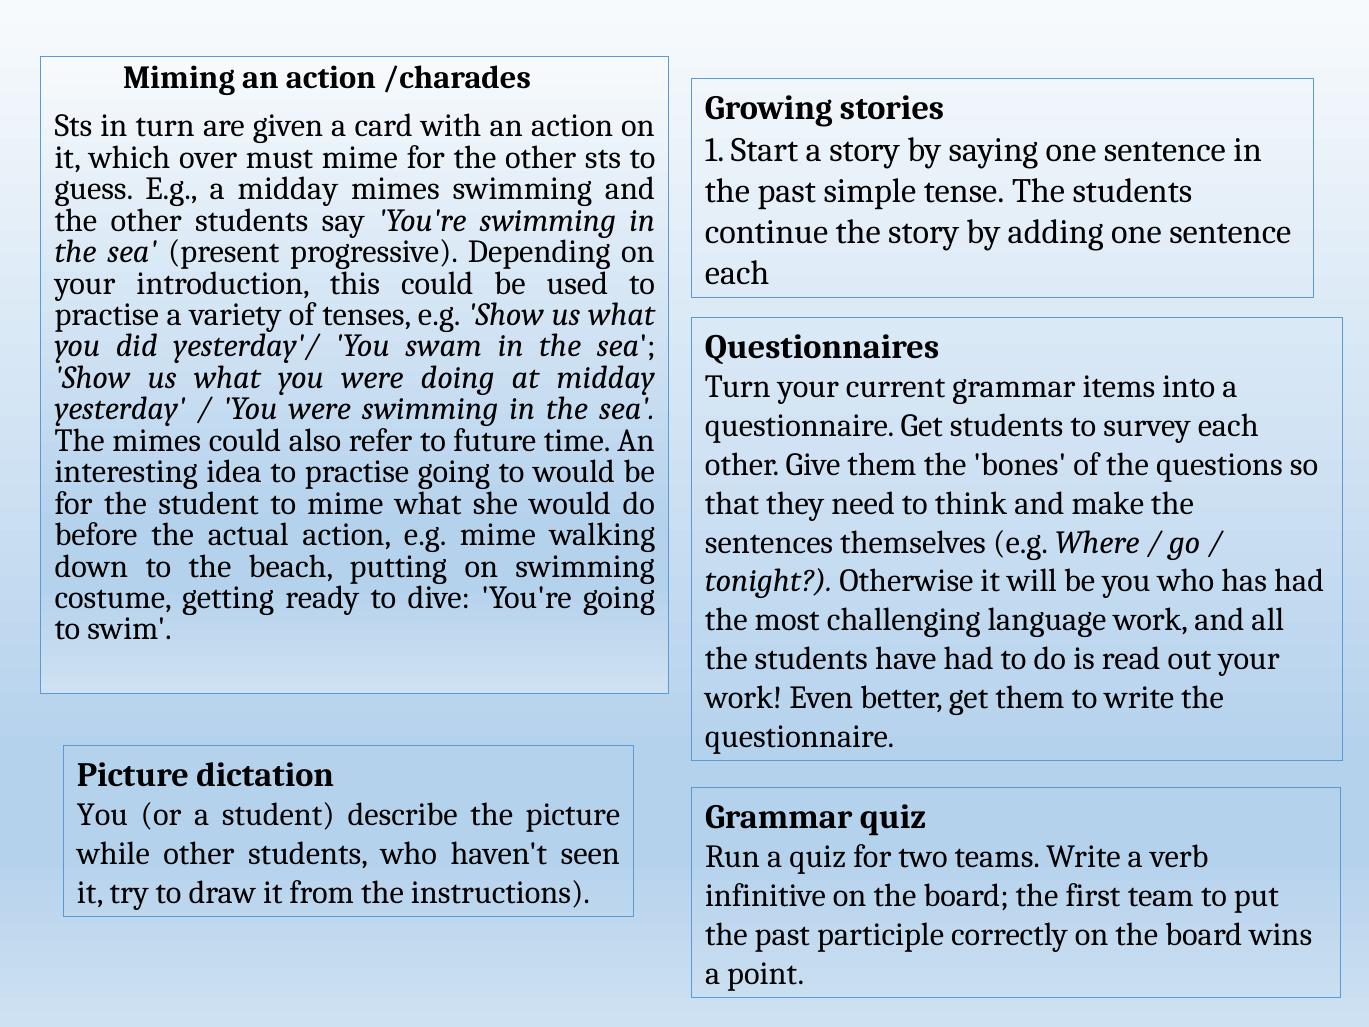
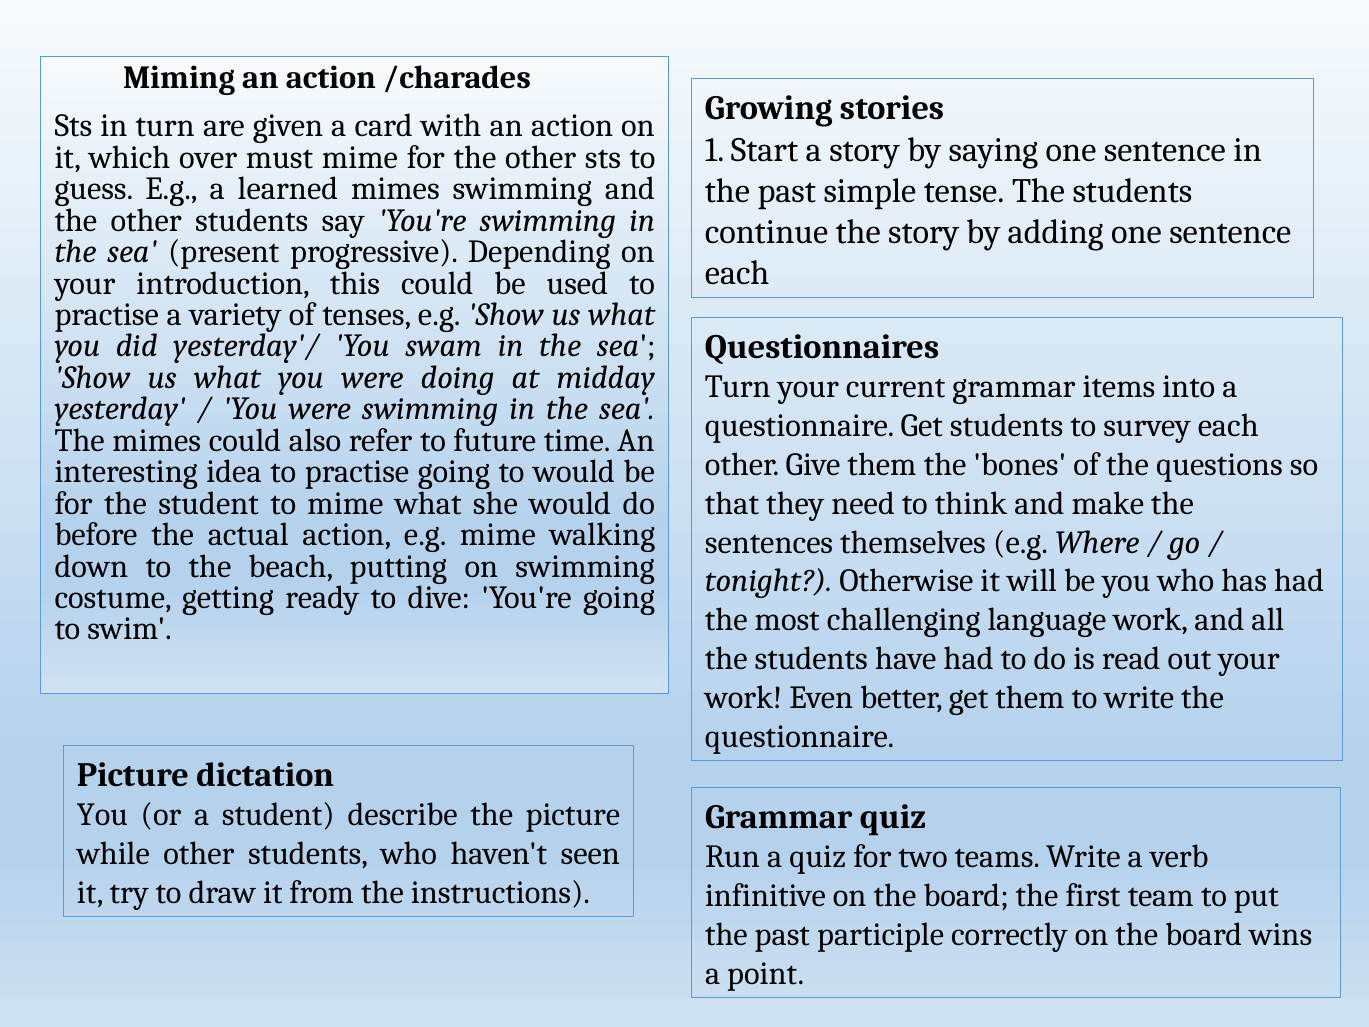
a midday: midday -> learned (288, 189)
